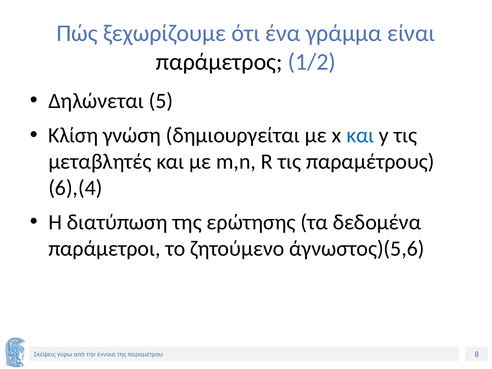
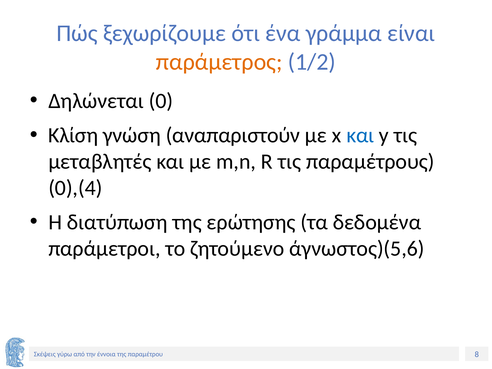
παράμετρος colour: black -> orange (219, 62)
5: 5 -> 0 (161, 101)
δημιουργείται: δημιουργείται -> αναπαριστούν (233, 135)
6),(4: 6),(4 -> 0),(4 (75, 188)
